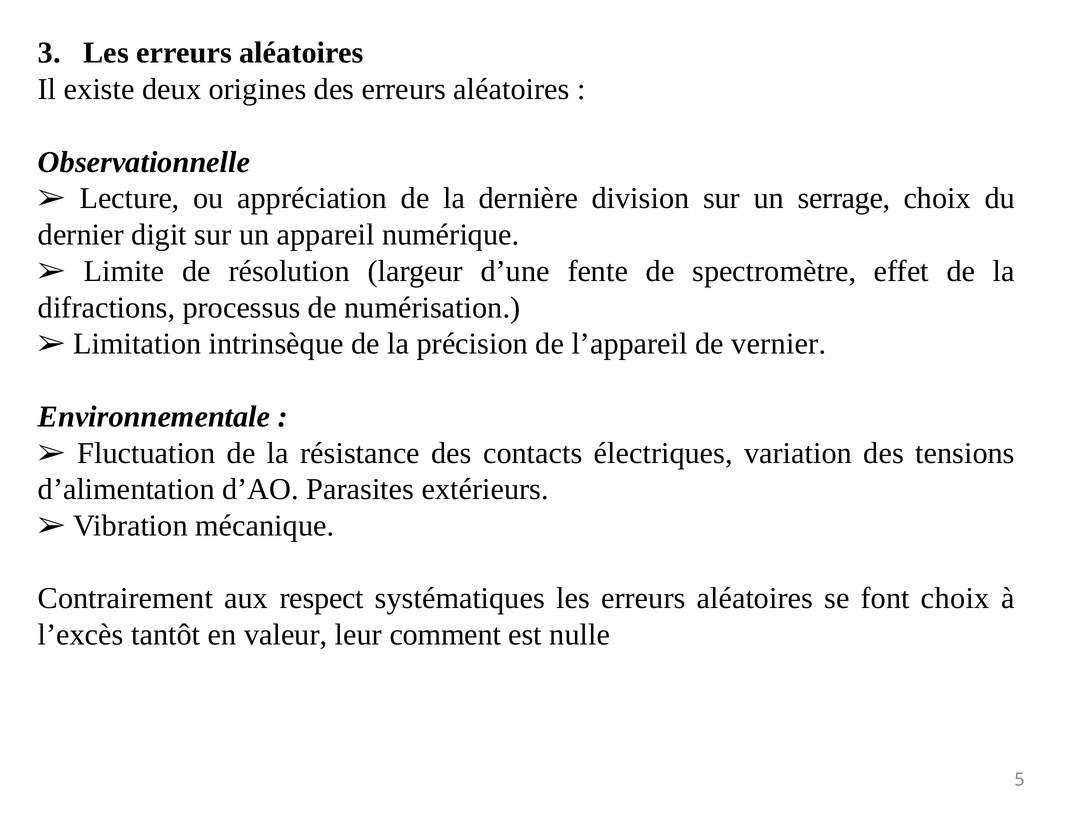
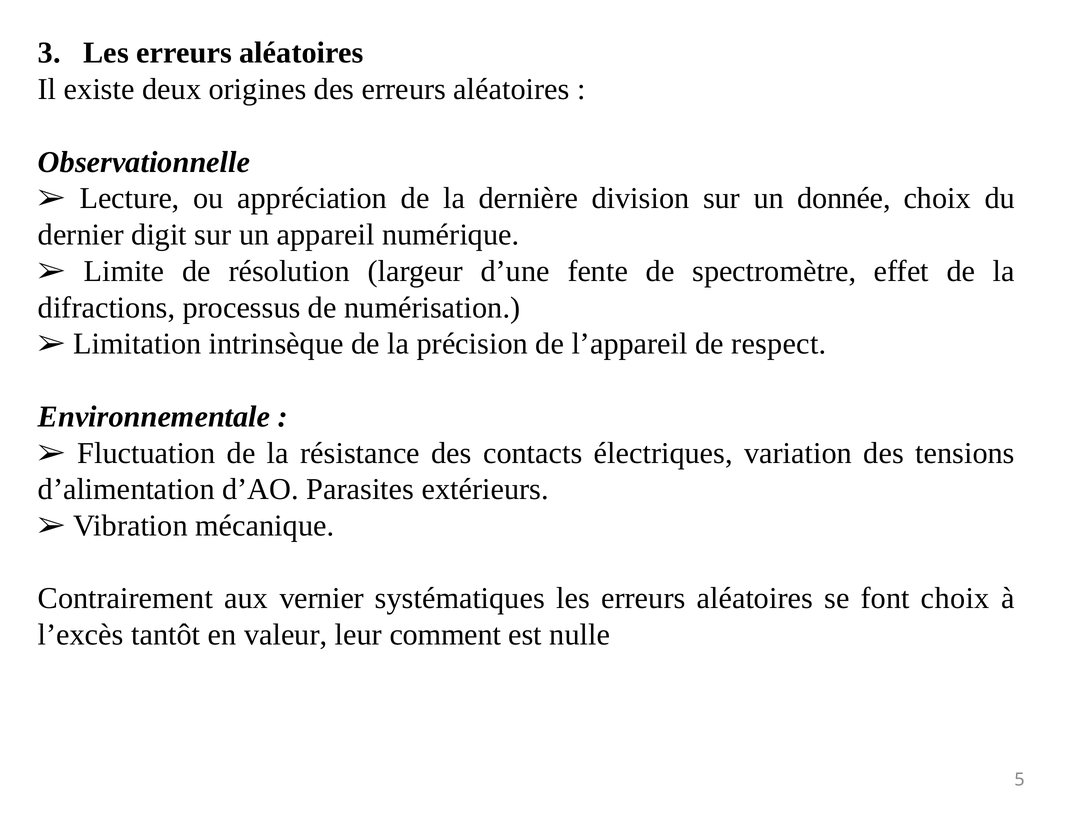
serrage: serrage -> donnée (844, 198)
vernier: vernier -> respect (779, 344)
respect: respect -> vernier (322, 598)
